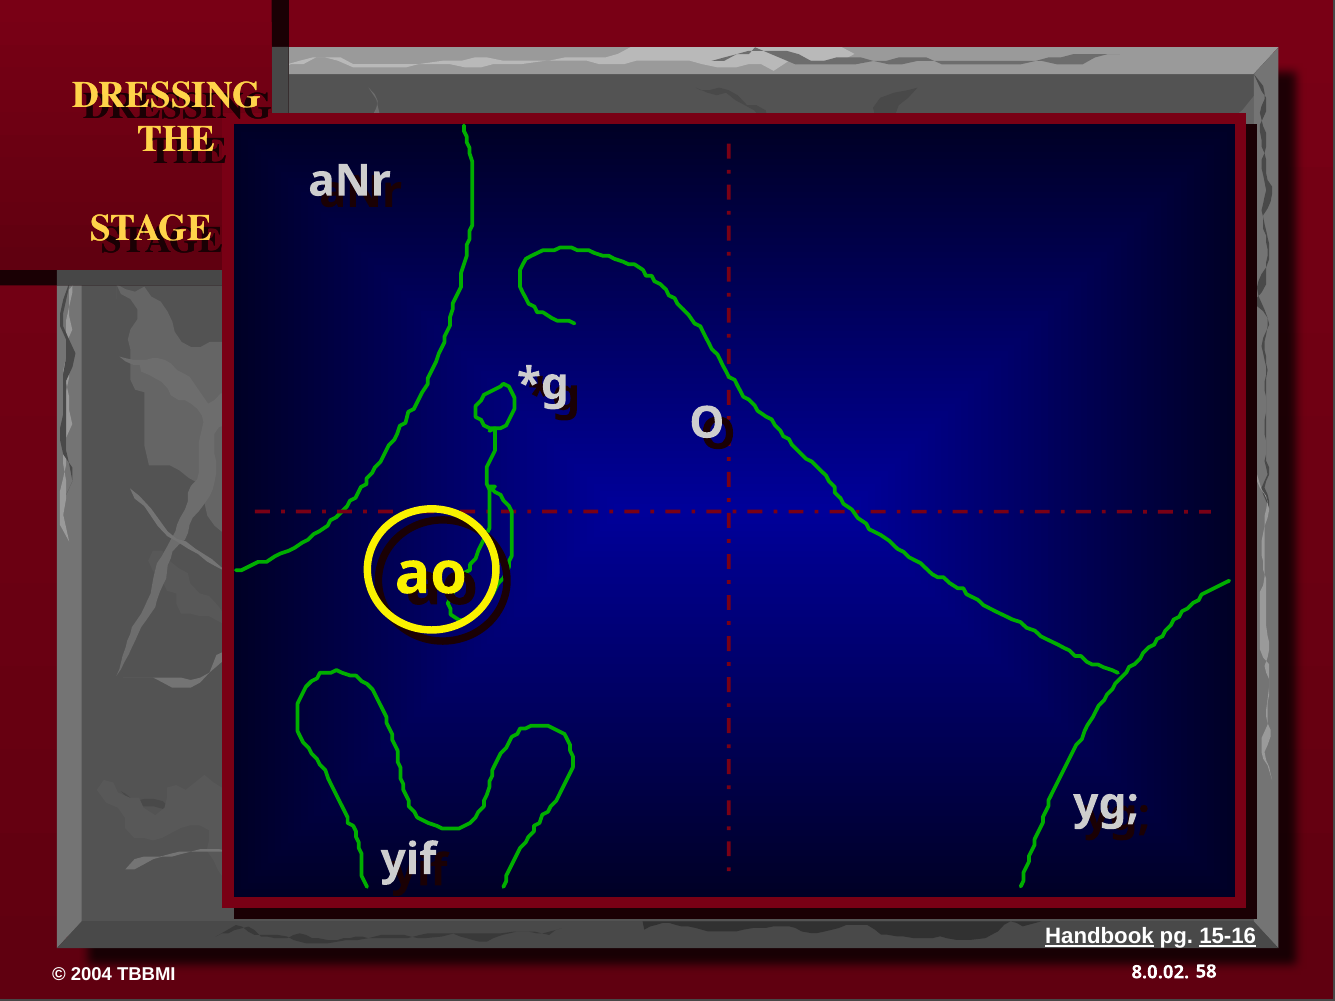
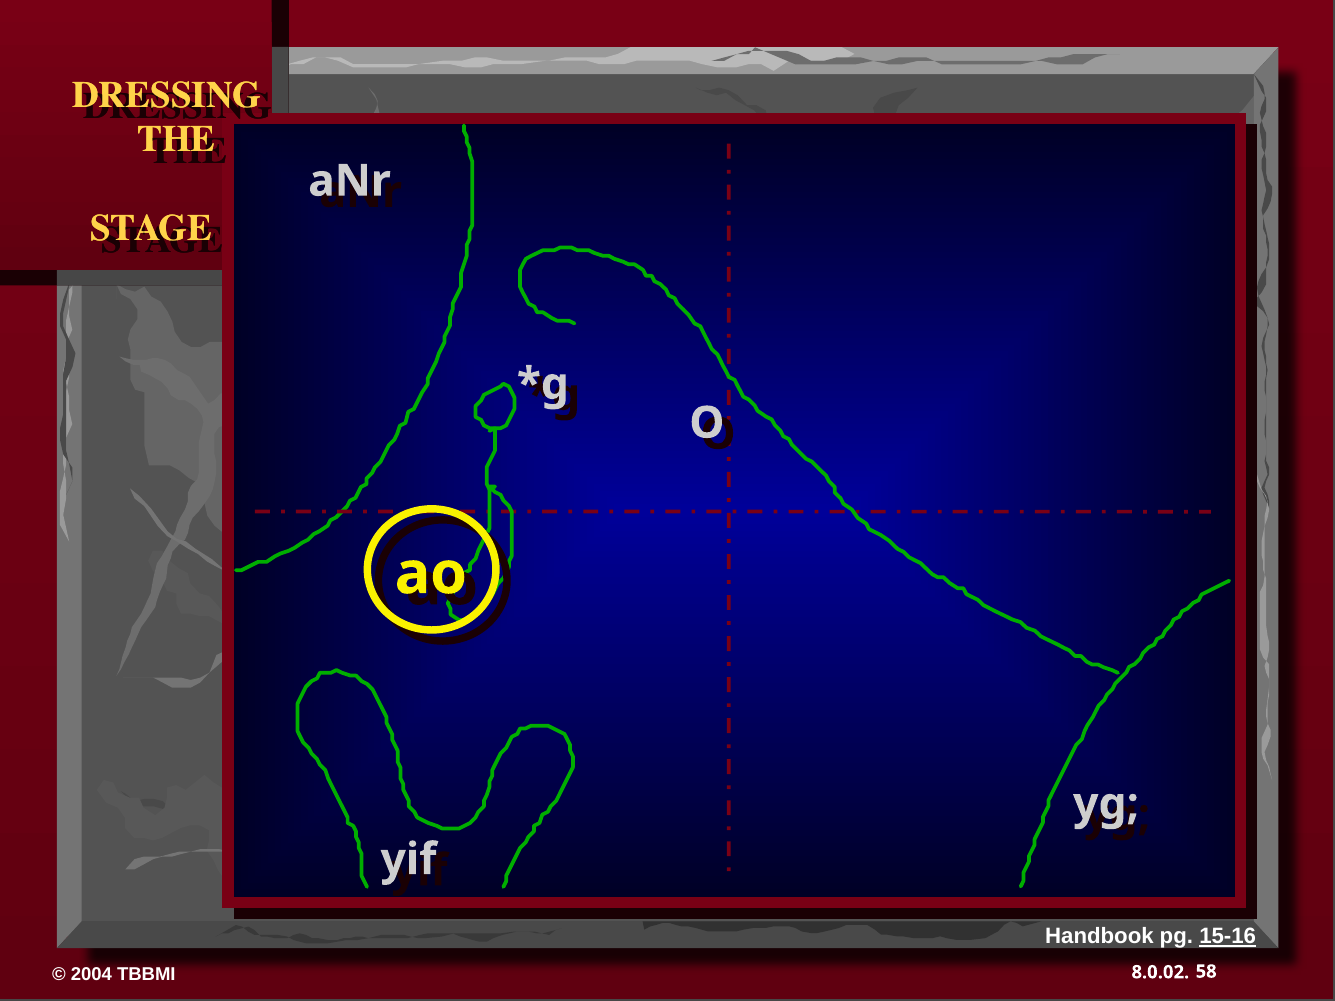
Handbook underline: present -> none (1099, 937)
